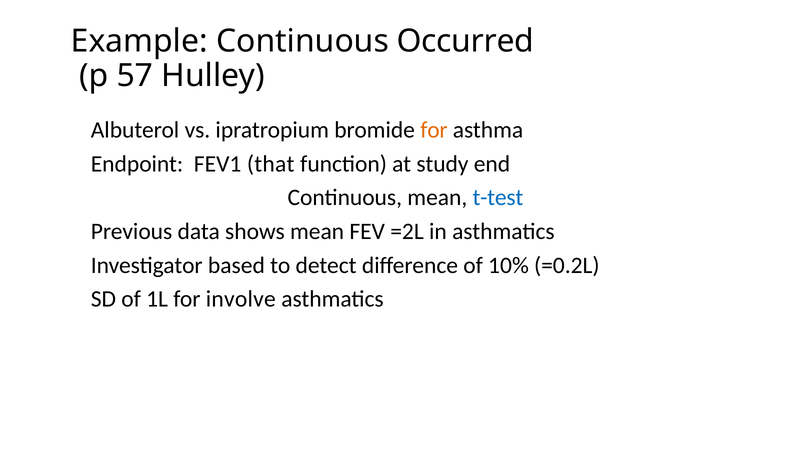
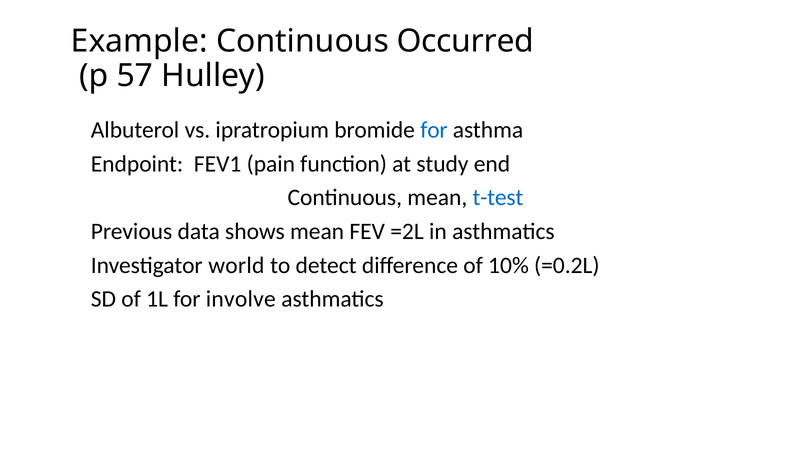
for colour: orange -> blue (434, 130)
that: that -> pain (271, 164)
based: based -> world (236, 265)
